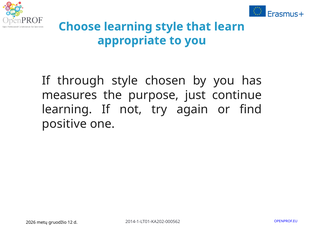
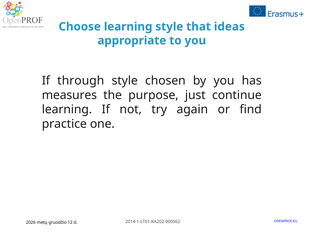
learn: learn -> ideas (229, 27)
positive: positive -> practice (64, 124)
